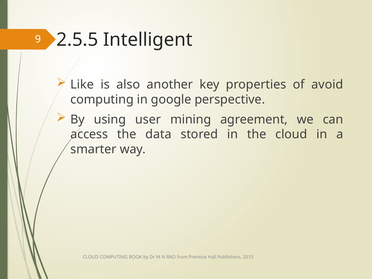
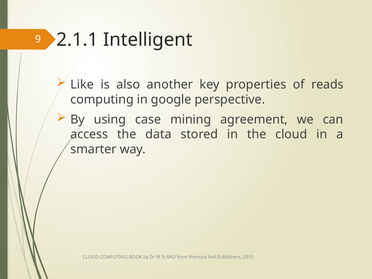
2.5.5: 2.5.5 -> 2.1.1 (77, 40)
avoid: avoid -> reads (327, 85)
user: user -> case (148, 120)
